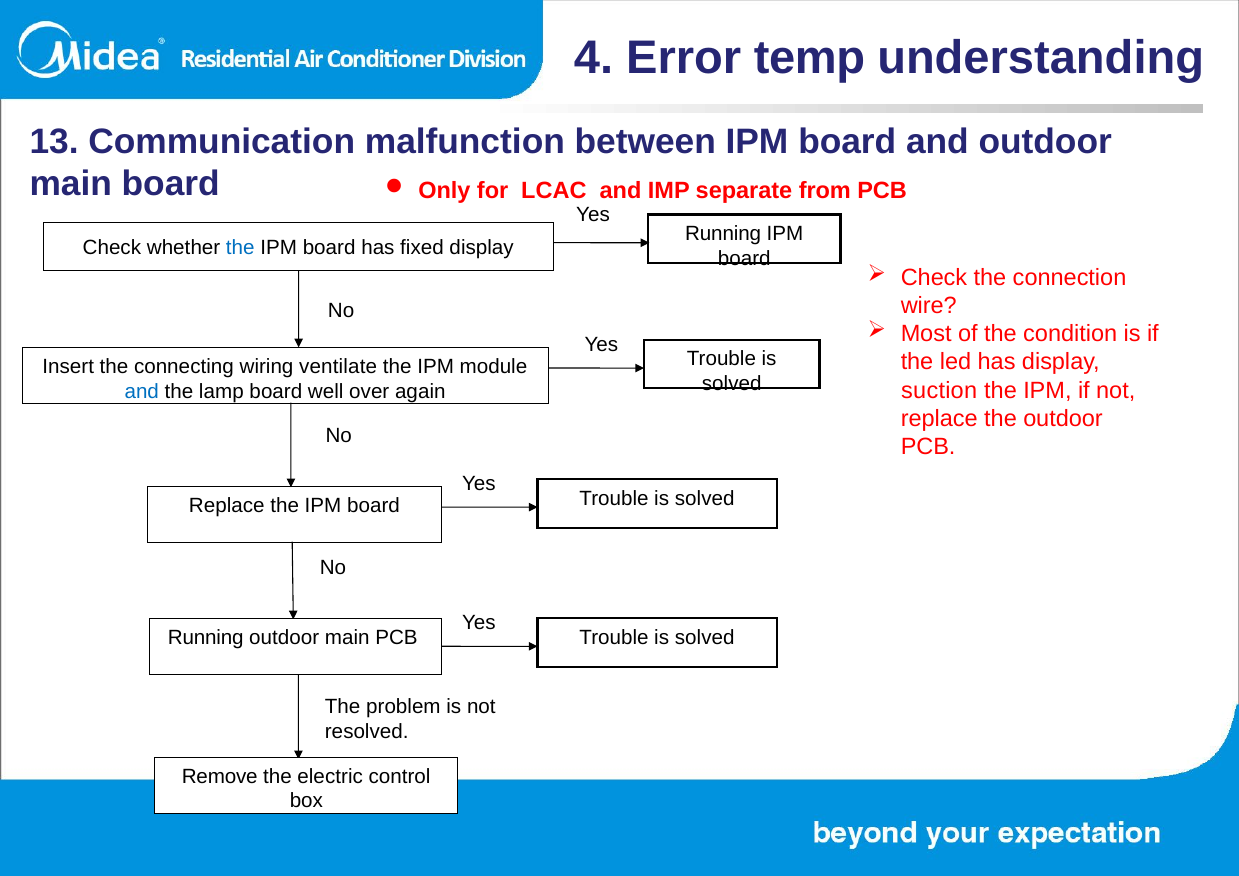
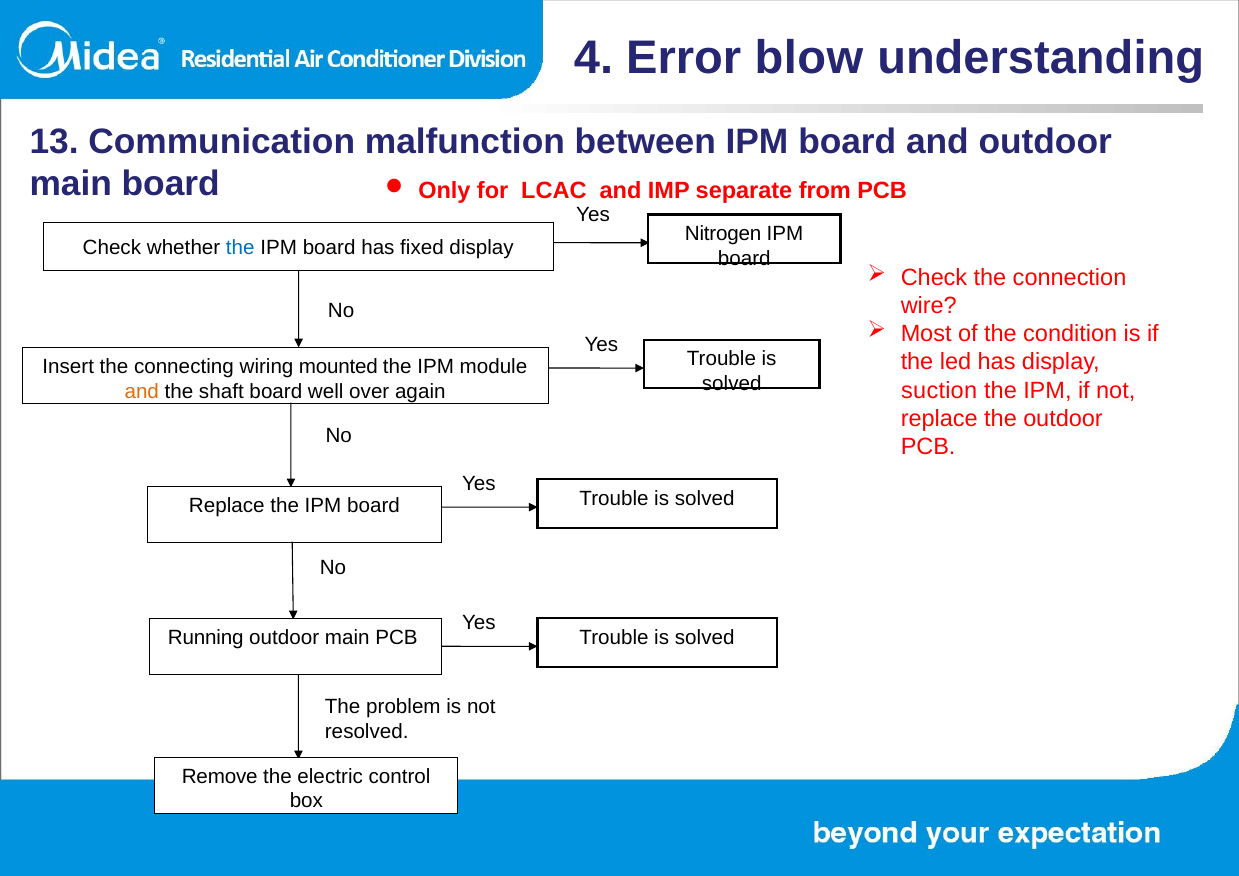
temp: temp -> blow (809, 58)
Running: Running -> Nitrogen (723, 234)
ventilate: ventilate -> mounted (338, 367)
and colour: blue -> orange (142, 391)
lamp: lamp -> shaft (221, 391)
